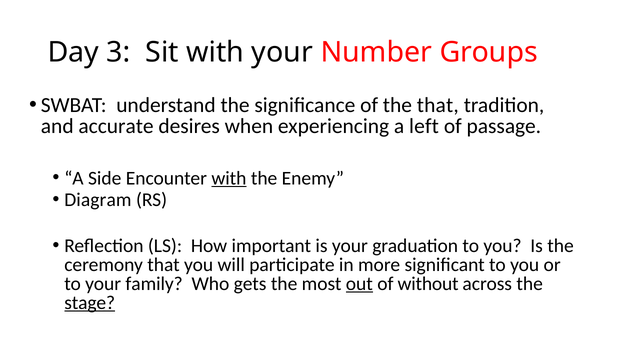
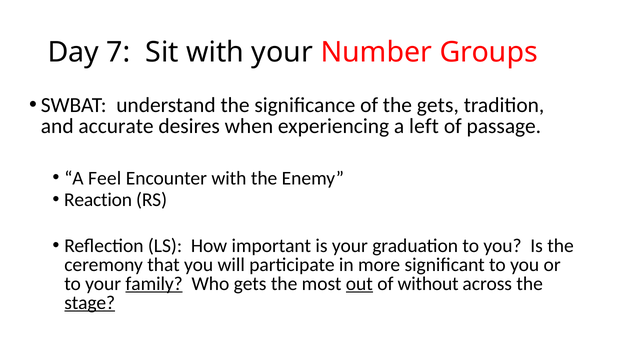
3: 3 -> 7 (118, 52)
the that: that -> gets (438, 105)
Side: Side -> Feel (105, 178)
with underline: present -> none (229, 178)
Diagram: Diagram -> Reaction (98, 200)
family underline: none -> present (154, 284)
